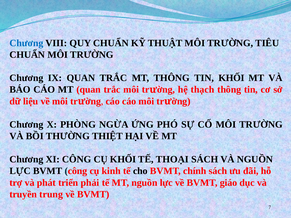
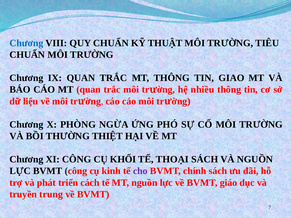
TIN KHỐI: KHỐI -> GIAO (231, 78)
thạch: thạch -> nhiều (202, 90)
cho colour: black -> purple (140, 171)
phải: phải -> cách (90, 183)
